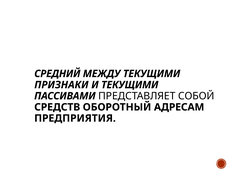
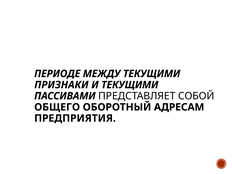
СРЕДНИЙ: СРЕДНИЙ -> ПЕРИОДЕ (57, 74)
СРЕДСТВ: СРЕДСТВ -> ОБЩЕГО (57, 107)
